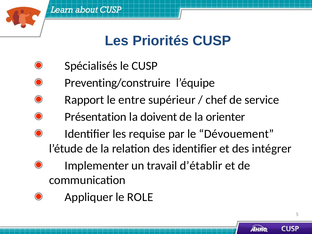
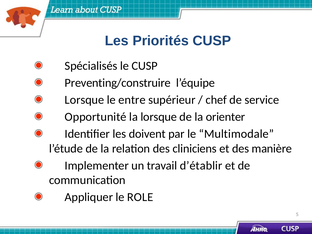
Rapport: Rapport -> Lorsque (84, 100)
Présentation: Présentation -> Opportunité (96, 117)
la doivent: doivent -> lorsque (159, 117)
requise: requise -> doivent (147, 134)
Dévouement: Dévouement -> Multimodale (236, 134)
des identifier: identifier -> cliniciens (195, 149)
intégrer: intégrer -> manière (272, 149)
